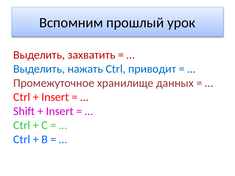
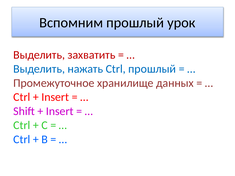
Ctrl приводит: приводит -> прошлый (152, 69)
